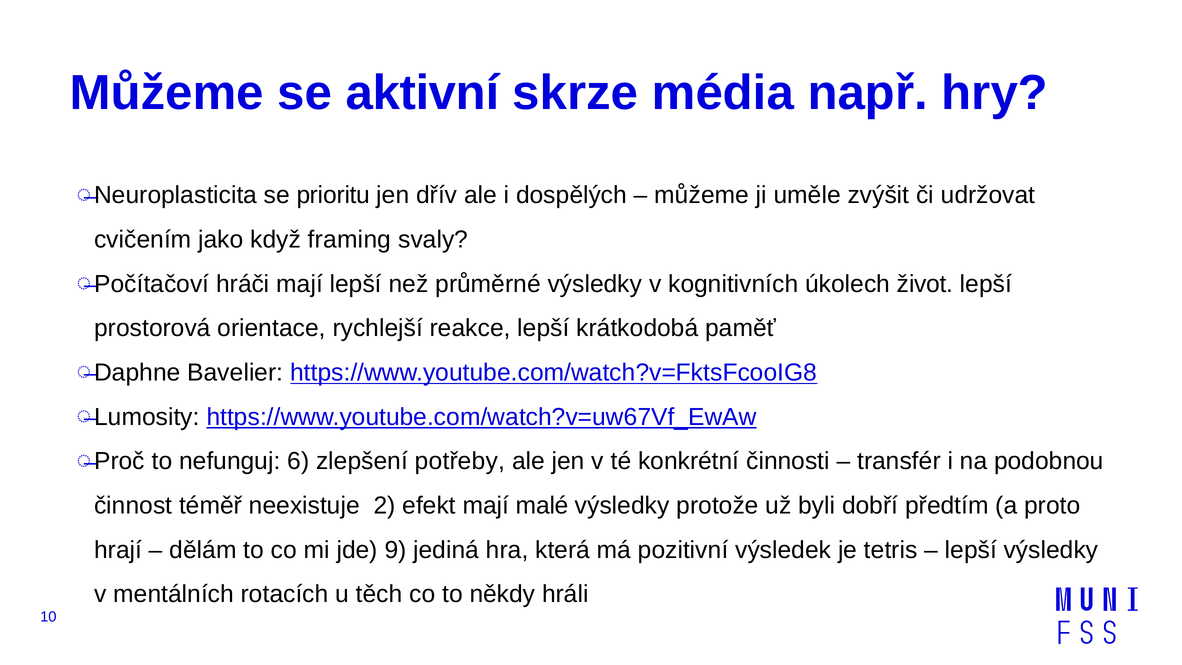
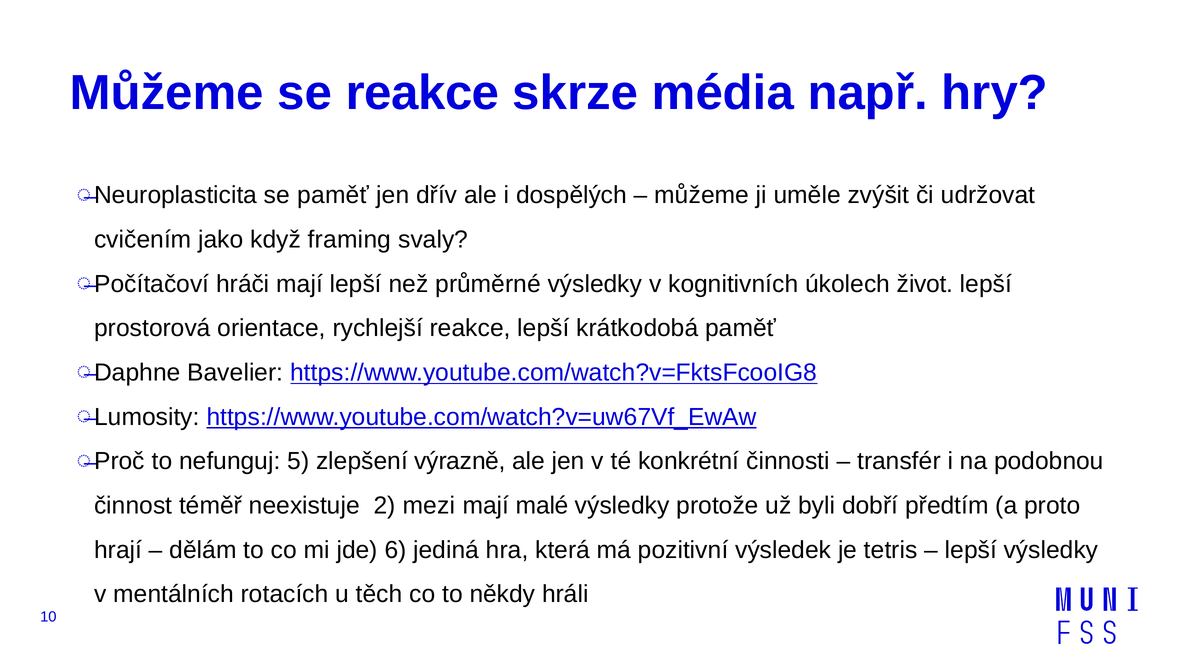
se aktivní: aktivní -> reakce (423, 93)
se prioritu: prioritu -> paměť (333, 195)
6: 6 -> 5 (298, 461)
potřeby: potřeby -> výrazně (460, 461)
efekt: efekt -> mezi (429, 506)
9: 9 -> 6 (395, 550)
